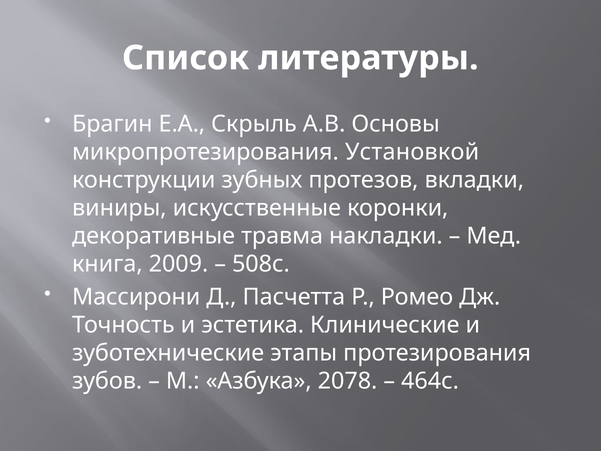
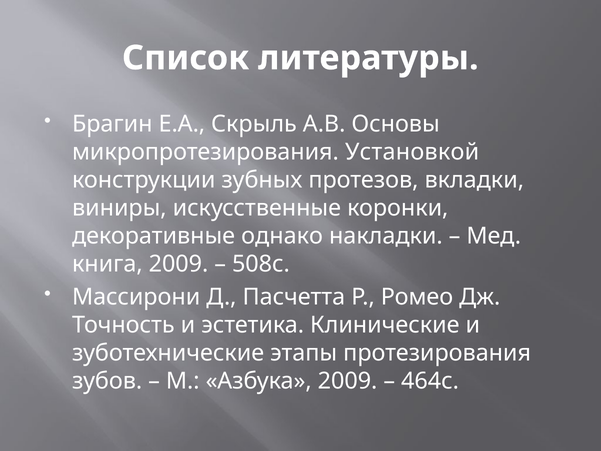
травма: травма -> однако (282, 236)
Азбука 2078: 2078 -> 2009 (348, 381)
